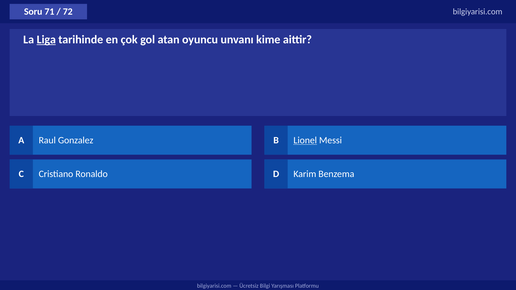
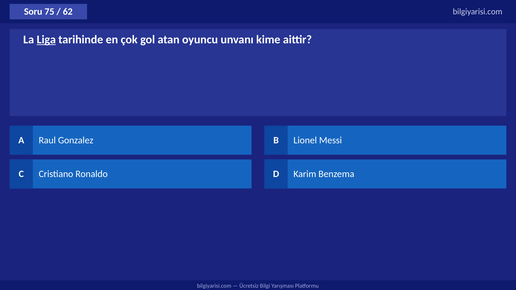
71: 71 -> 75 (49, 12)
72: 72 -> 62 (68, 12)
Lionel underline: present -> none (305, 140)
